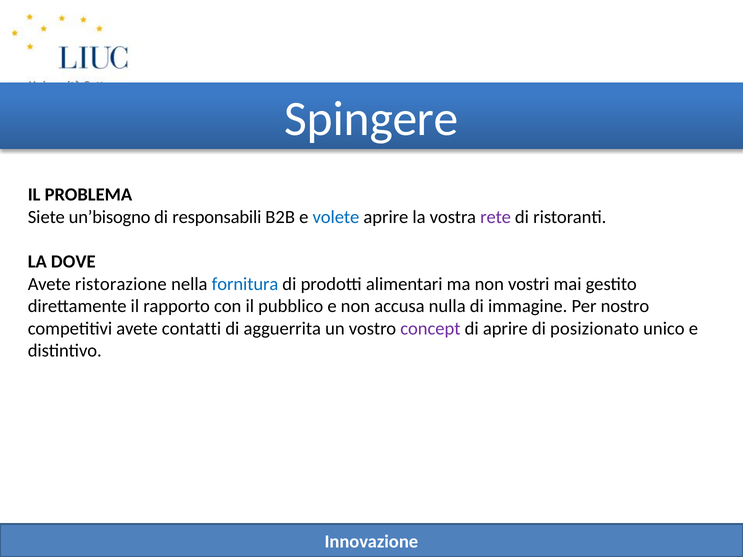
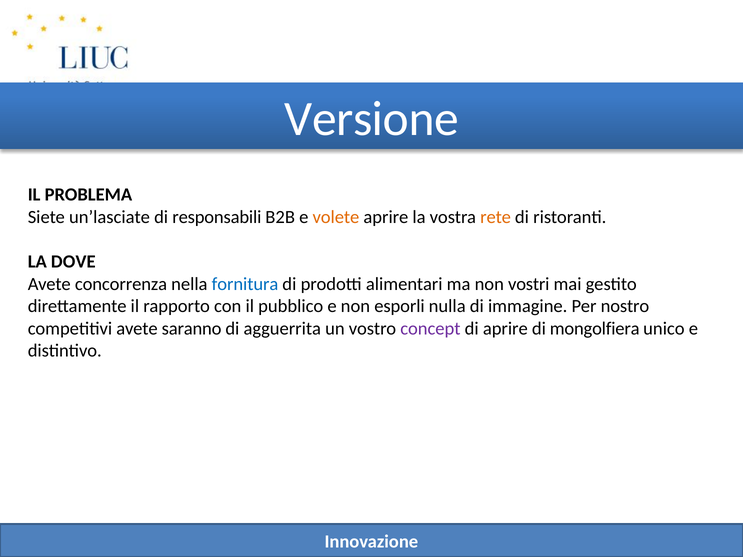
Spingere: Spingere -> Versione (372, 119)
un’bisogno: un’bisogno -> un’lasciate (110, 217)
volete colour: blue -> orange (336, 217)
rete colour: purple -> orange (496, 217)
ristorazione: ristorazione -> concorrenza (121, 284)
accusa: accusa -> esporli (399, 306)
contatti: contatti -> saranno (192, 329)
posizionato: posizionato -> mongolfiera (595, 329)
